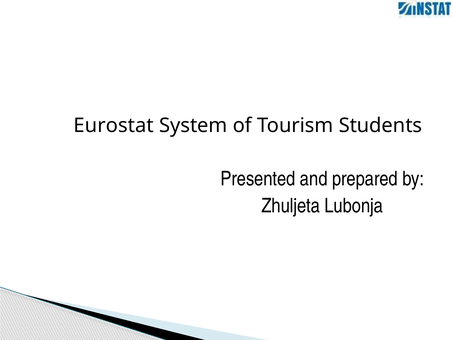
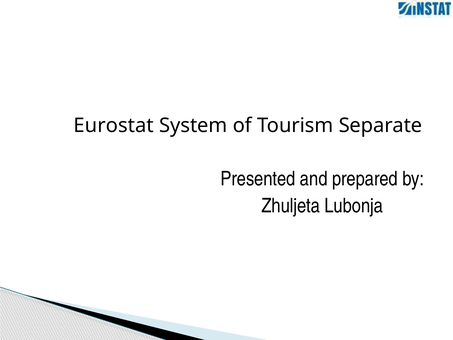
Students: Students -> Separate (380, 125)
